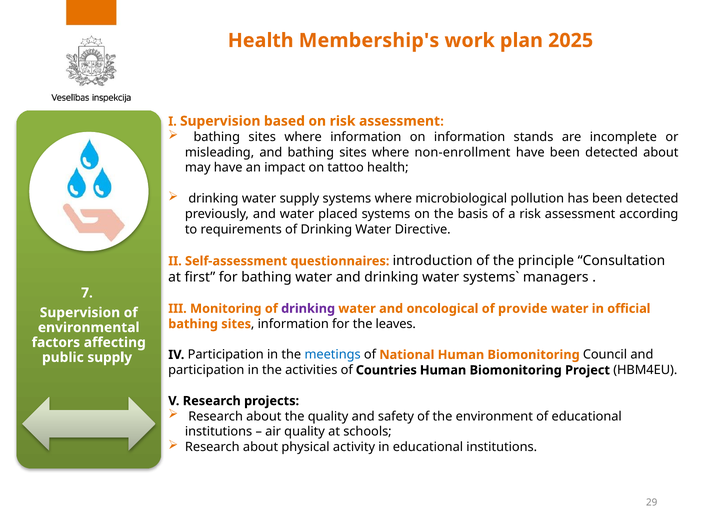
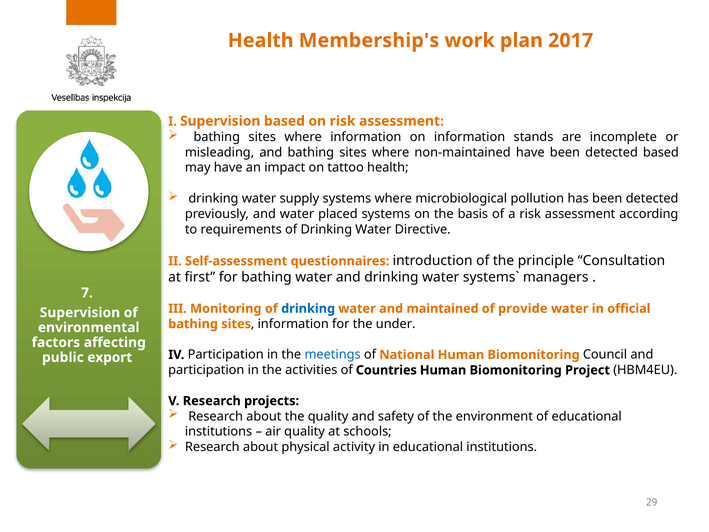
2025: 2025 -> 2017 (571, 41)
non-enrollment: non-enrollment -> non-maintained (463, 152)
detected about: about -> based (661, 152)
drinking colour: purple -> blue (308, 308)
oncological: oncological -> maintained (443, 308)
leaves: leaves -> under (396, 324)
public supply: supply -> export (110, 357)
